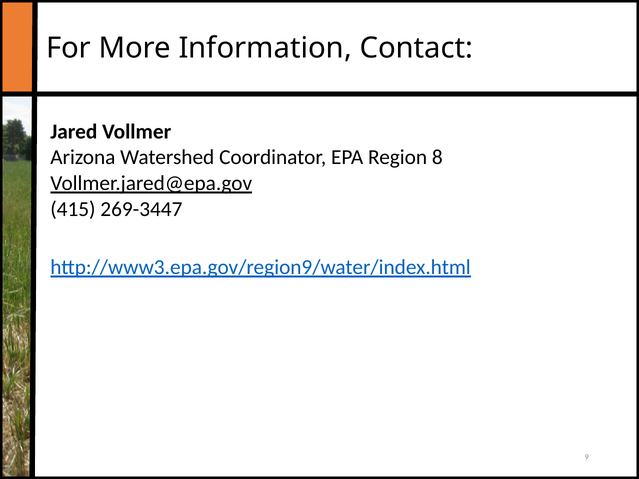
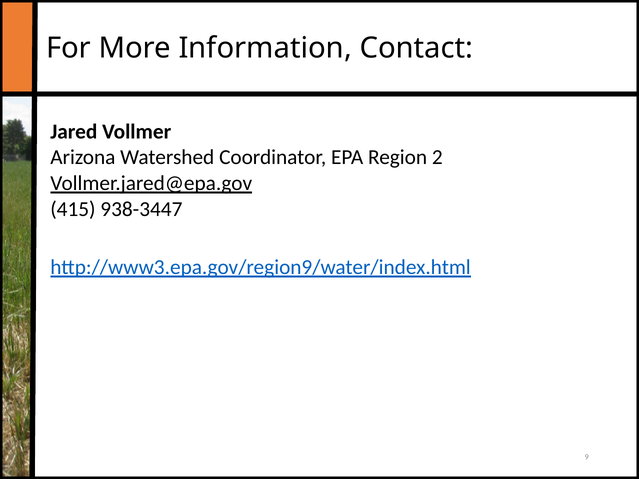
8: 8 -> 2 (437, 158)
269-3447: 269-3447 -> 938-3447 (141, 209)
